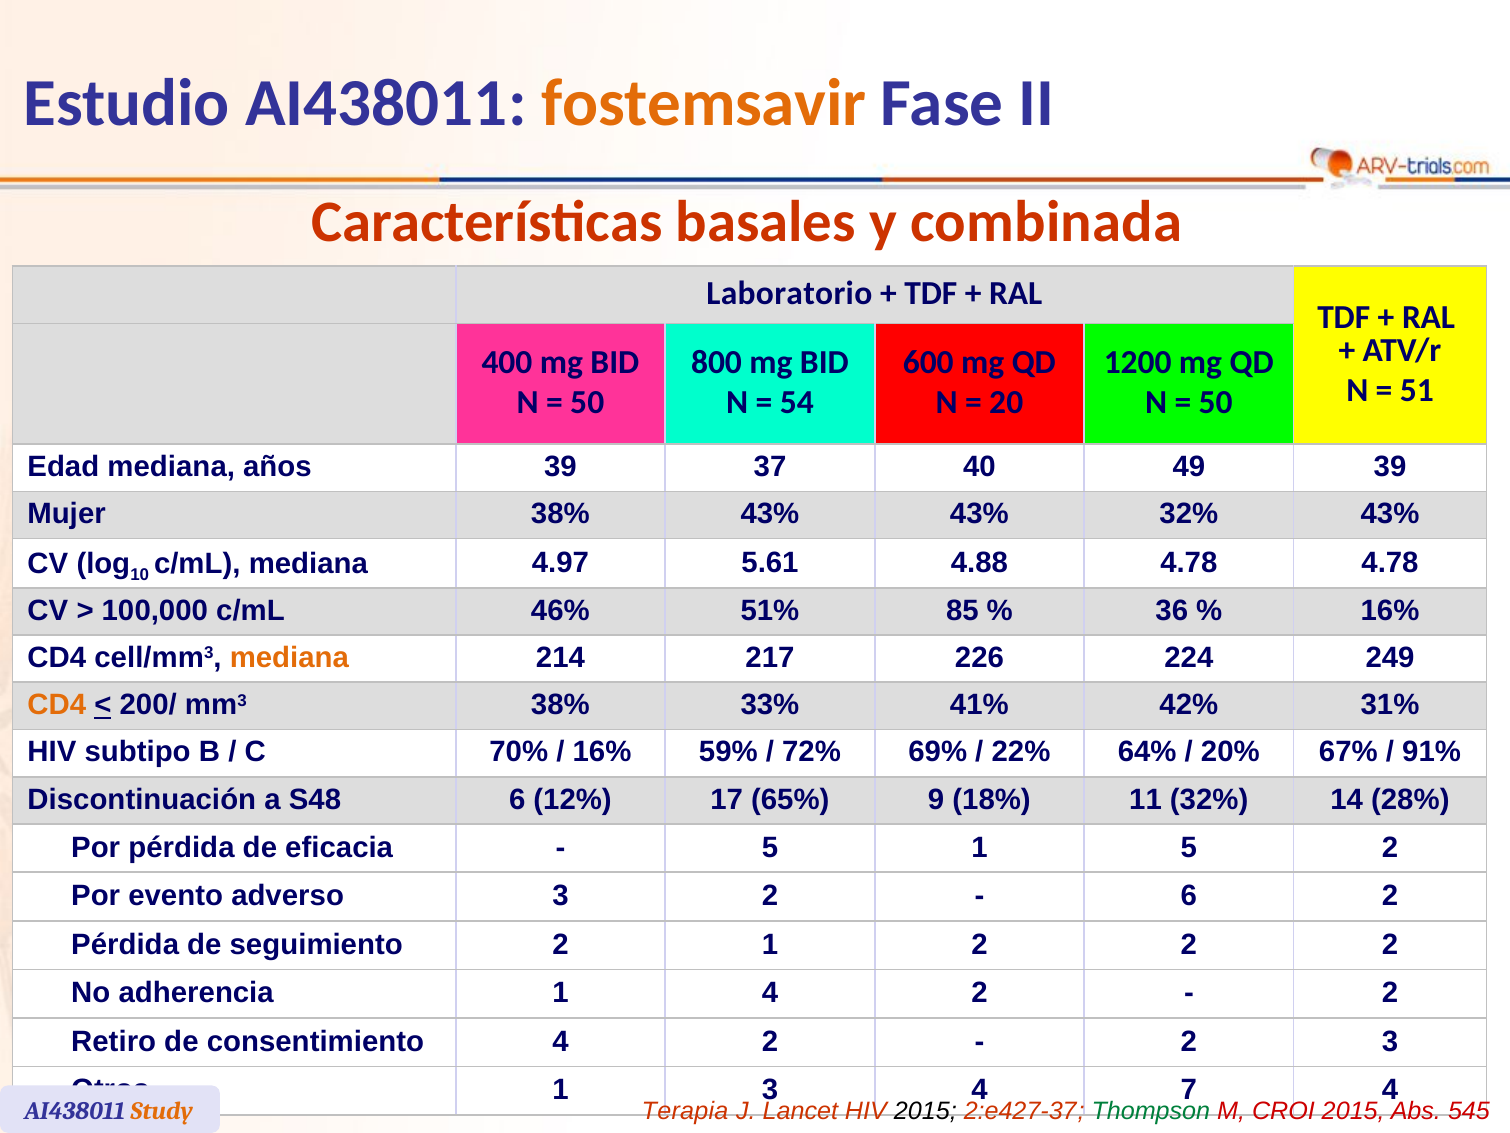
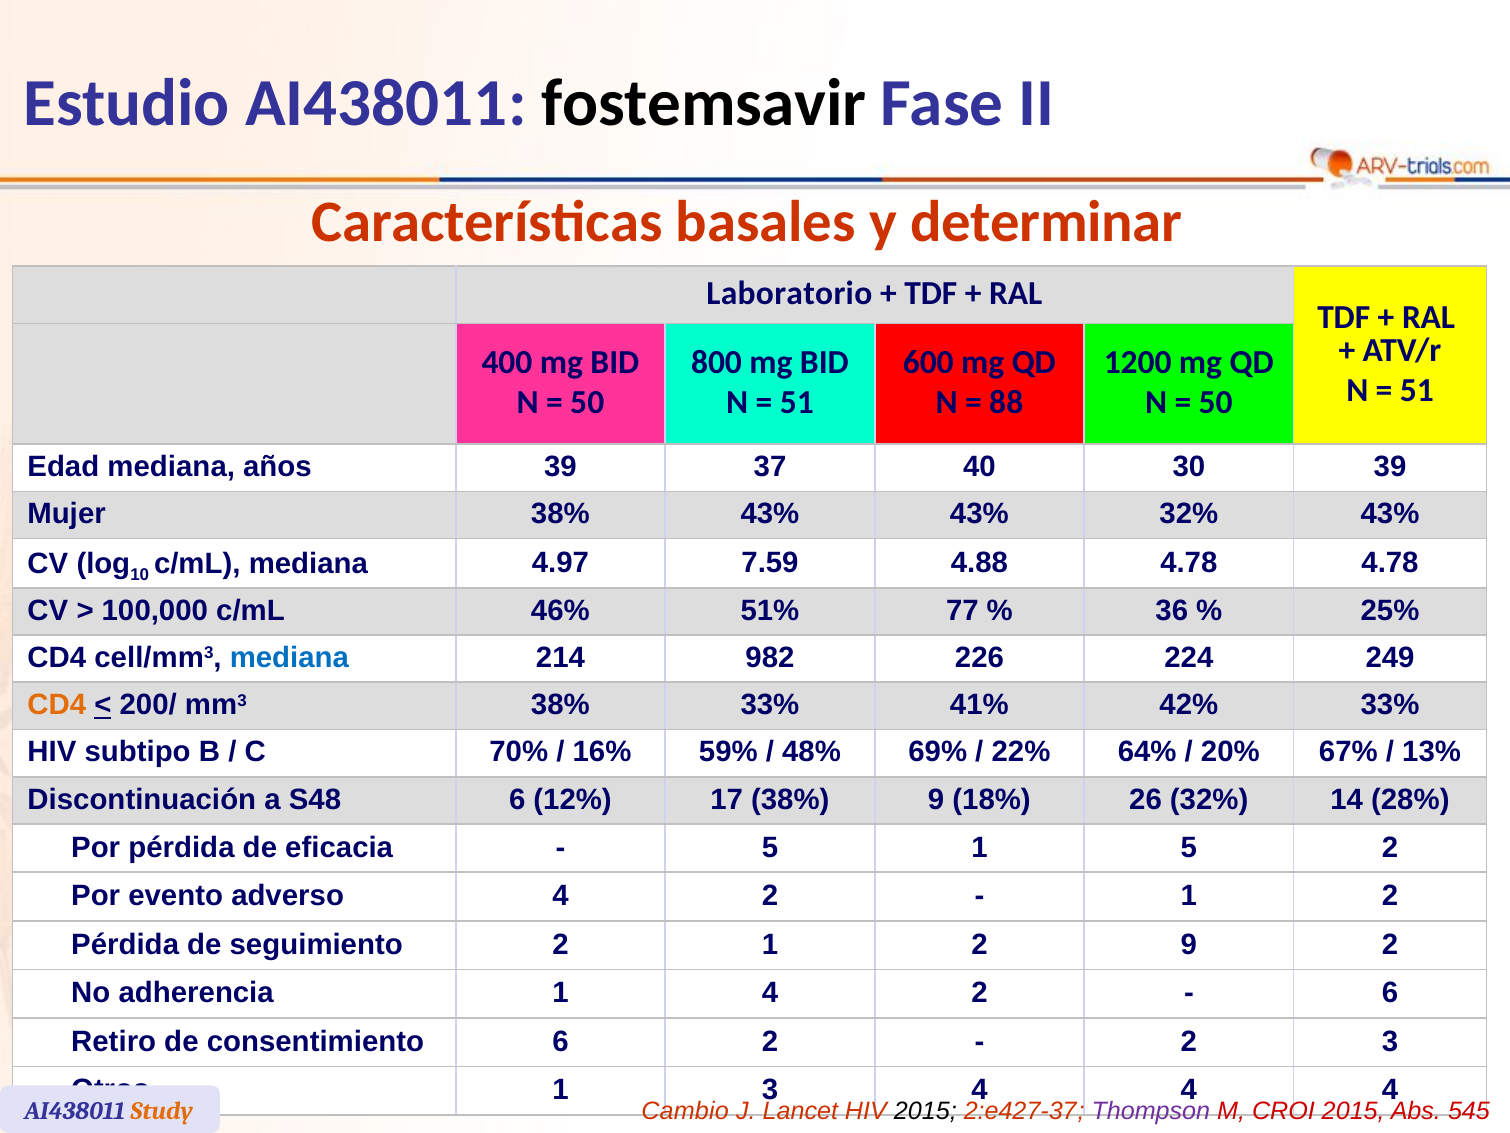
fostemsavir colour: orange -> black (704, 103)
combinada: combinada -> determinar (1046, 222)
54: 54 -> 51 (797, 402)
20: 20 -> 88 (1006, 402)
49: 49 -> 30 (1189, 467)
5.61: 5.61 -> 7.59 (770, 562)
85: 85 -> 77 (962, 611)
16%: 16% -> 25% (1390, 611)
mediana colour: orange -> blue (289, 658)
217: 217 -> 982 (770, 658)
42% 31%: 31% -> 33% (1390, 705)
72%: 72% -> 48% (812, 752)
91%: 91% -> 13% (1432, 752)
17 65%: 65% -> 38% (790, 799)
11: 11 -> 26 (1146, 799)
adverso 3: 3 -> 4 (560, 895)
6: 6 -> 1 (1189, 895)
1 2 2: 2 -> 9 (1189, 944)
2: 2 -> 6 (1390, 992)
consentimiento 4: 4 -> 6 (560, 1041)
3 4 7: 7 -> 4 (1189, 1090)
Terapia: Terapia -> Cambio (685, 1111)
Thompson colour: green -> purple (1151, 1111)
